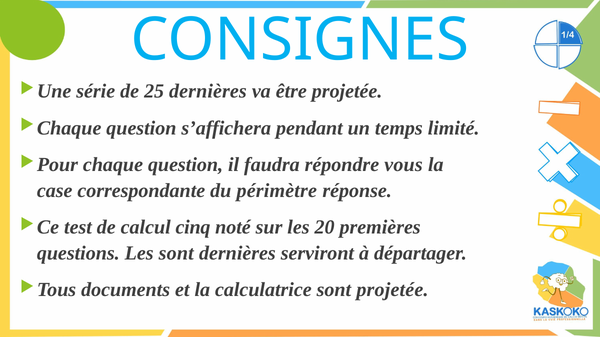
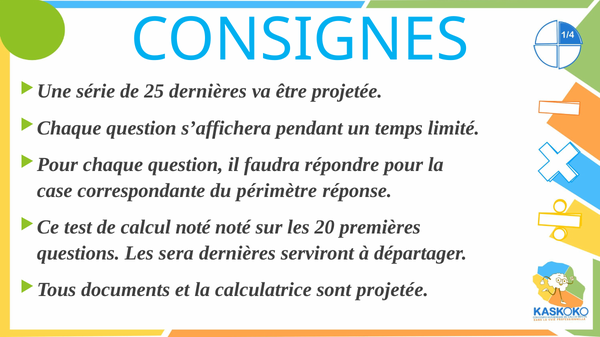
vous: vous -> pour (404, 165)
calcul cinq: cinq -> noté (193, 228)
Les sont: sont -> sera (176, 253)
